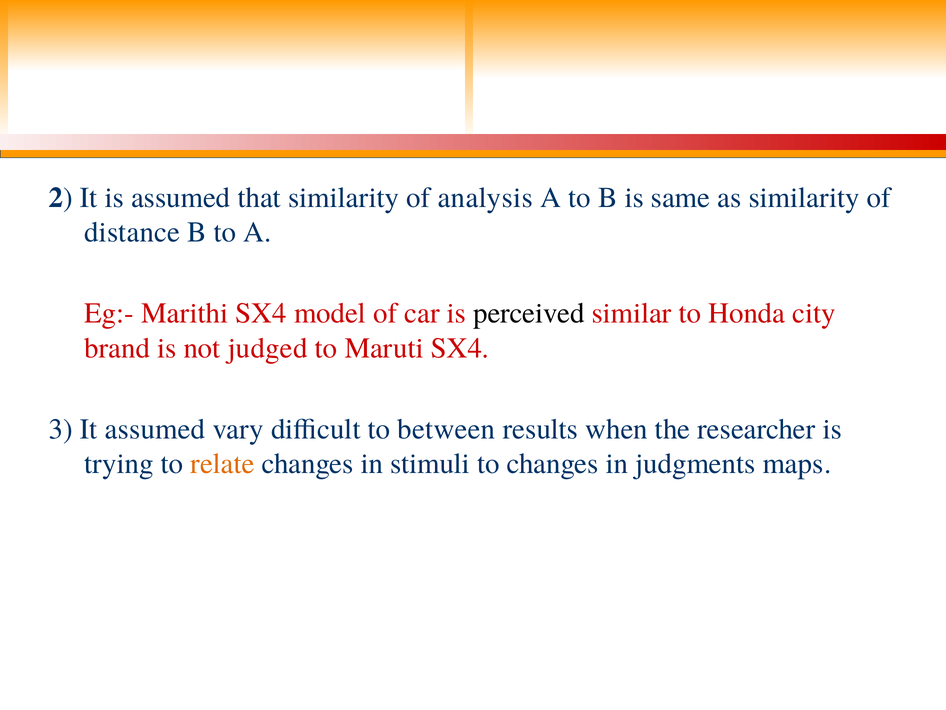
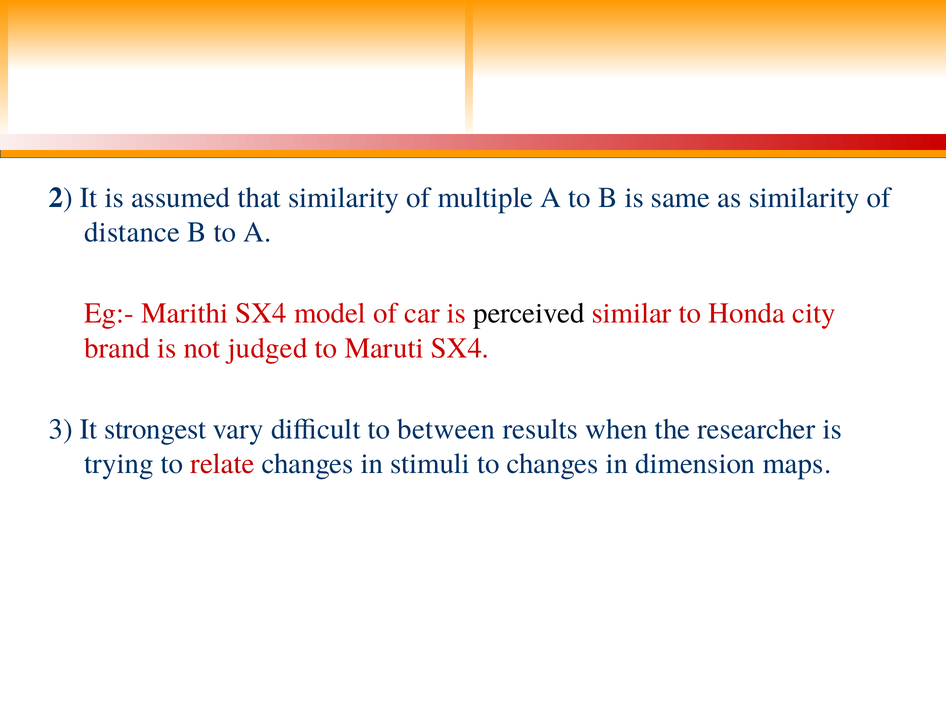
analysis: analysis -> multiple (485, 198)
It assumed: assumed -> strongest (155, 429)
relate colour: orange -> red (223, 463)
judgments: judgments -> dimension (695, 463)
